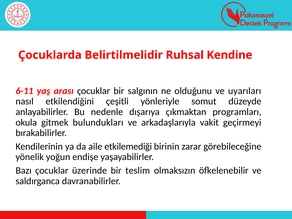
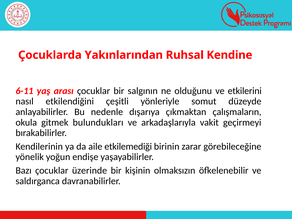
Belirtilmelidir: Belirtilmelidir -> Yakınlarından (124, 55)
uyarıları: uyarıları -> etkilerini (245, 91)
programları: programları -> çalışmaların (237, 112)
teslim: teslim -> kişinin (138, 171)
